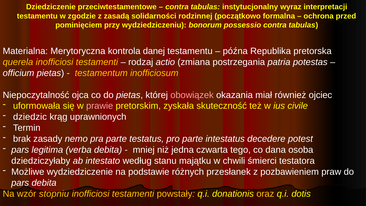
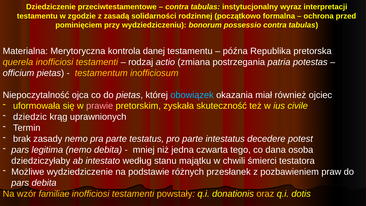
obowiązek colour: pink -> light blue (192, 95)
legitima verba: verba -> nemo (79, 150)
stopniu: stopniu -> familiae (54, 194)
